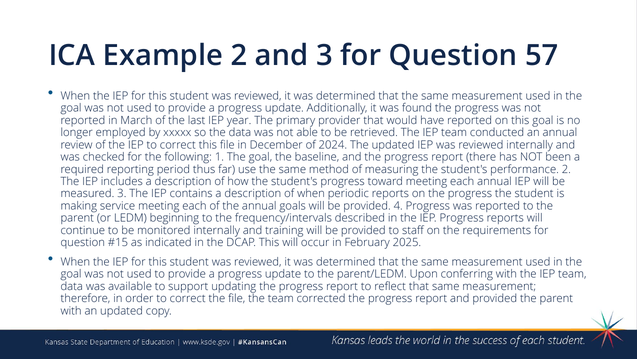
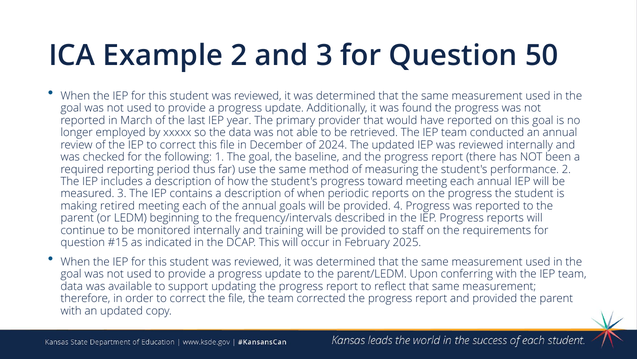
57: 57 -> 50 (542, 56)
service: service -> retired (118, 206)
